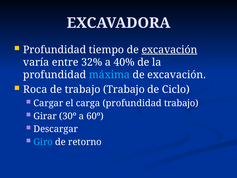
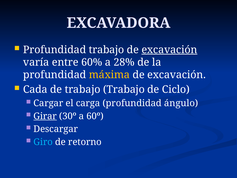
Profundidad tiempo: tiempo -> trabajo (107, 50)
32%: 32% -> 60% (92, 62)
40%: 40% -> 28% (124, 62)
máxima colour: light blue -> yellow (109, 75)
Roca: Roca -> Cada (35, 89)
profundidad trabajo: trabajo -> ángulo (181, 103)
Girar underline: none -> present (45, 116)
